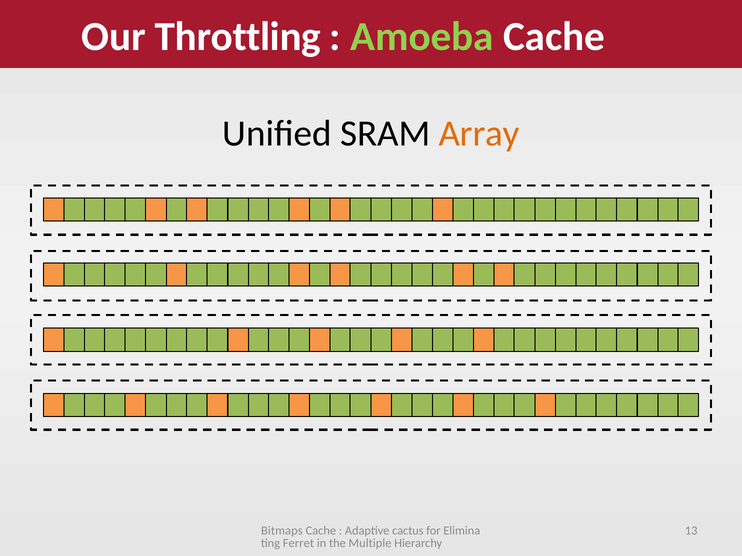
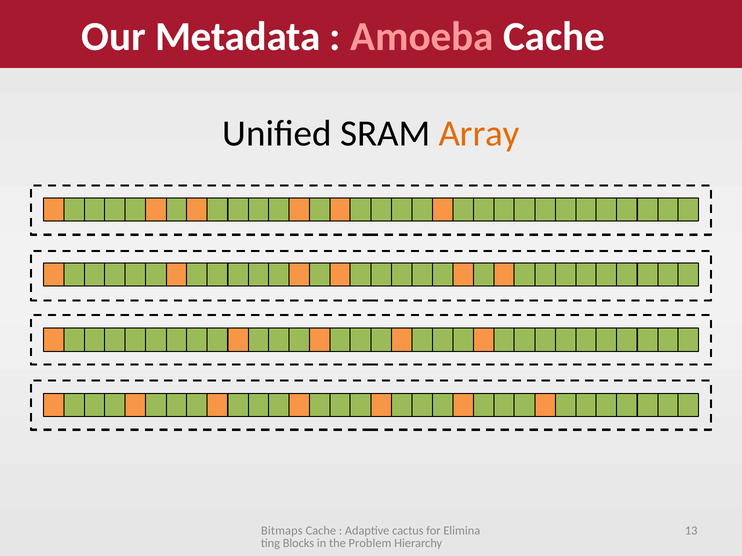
Throttling: Throttling -> Metadata (238, 37)
Amoeba colour: light green -> pink (422, 37)
Ferret: Ferret -> Blocks (298, 544)
Multiple: Multiple -> Problem (370, 544)
